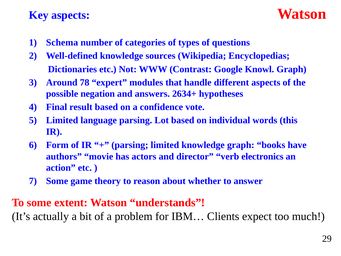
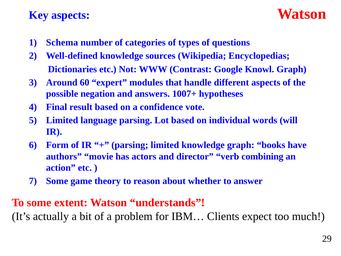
78: 78 -> 60 (85, 82)
2634+: 2634+ -> 1007+ (184, 94)
this: this -> will (289, 120)
electronics: electronics -> combining (262, 156)
